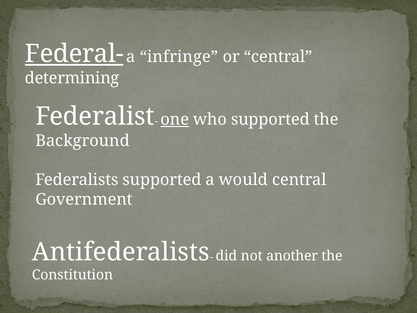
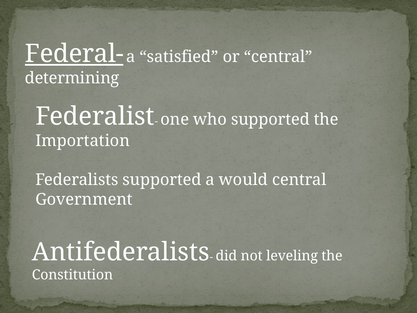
infringe: infringe -> satisfied (179, 57)
one underline: present -> none (175, 119)
Background: Background -> Importation (83, 141)
another: another -> leveling (292, 256)
